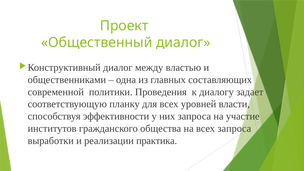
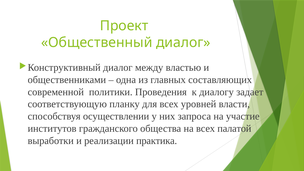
эффективности: эффективности -> осуществлении (116, 116)
всех запроса: запроса -> палатой (234, 128)
